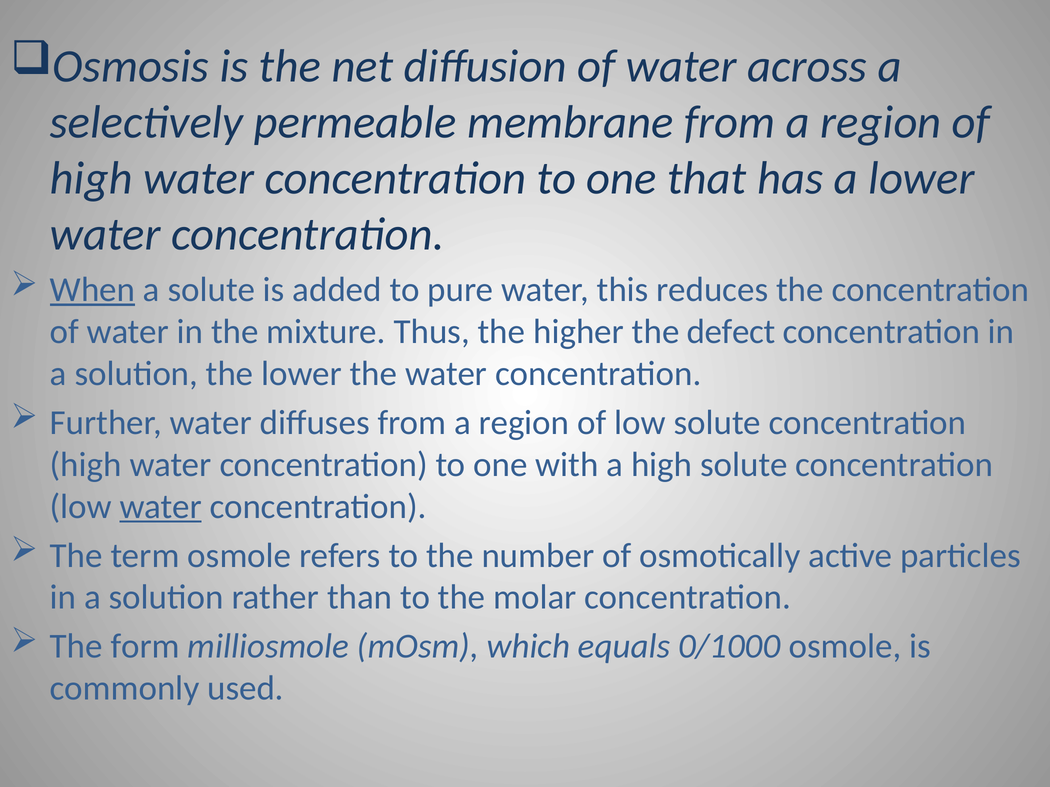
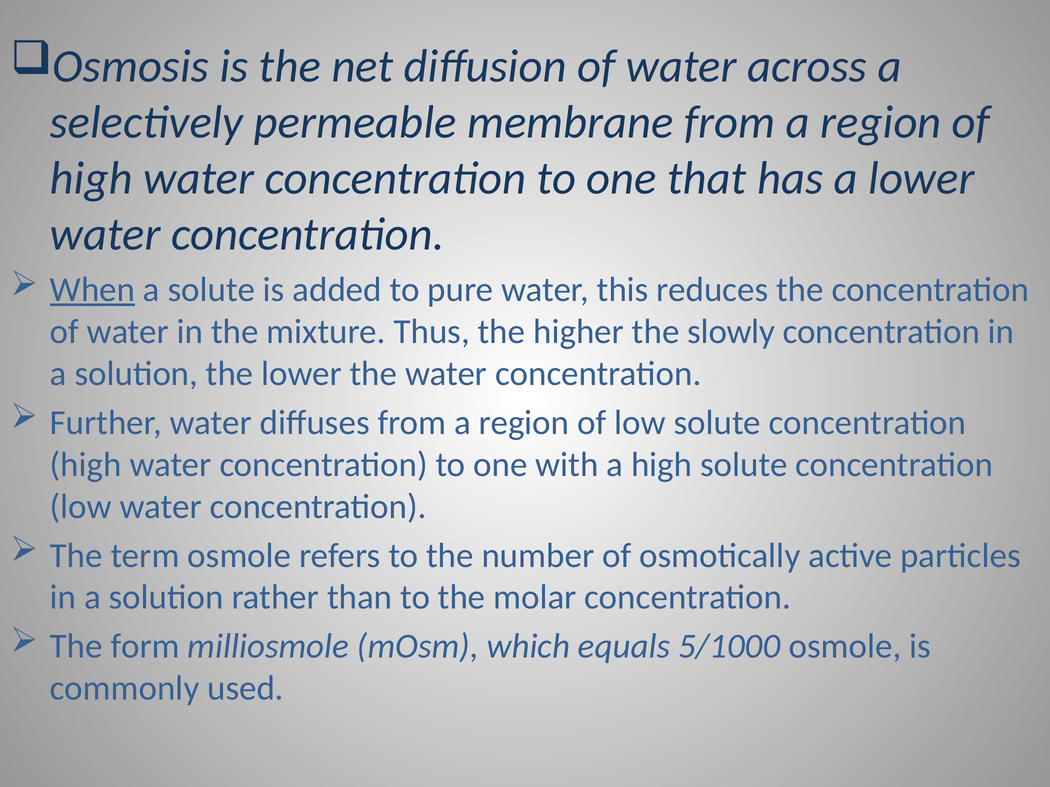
defect: defect -> slowly (731, 332)
water underline: present -> none (161, 507)
0/1000: 0/1000 -> 5/1000 (729, 647)
